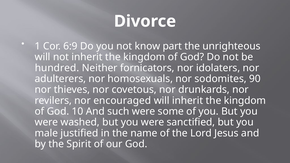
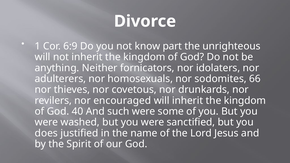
hundred: hundred -> anything (57, 68)
90: 90 -> 66 (255, 79)
10: 10 -> 40 (78, 111)
male: male -> does (46, 133)
